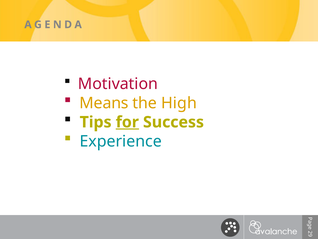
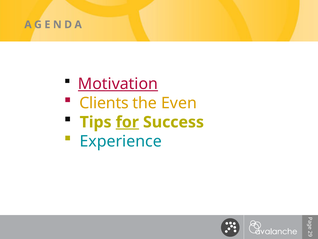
Motivation underline: none -> present (118, 84)
Means: Means -> Clients (104, 103)
High: High -> Even (179, 103)
